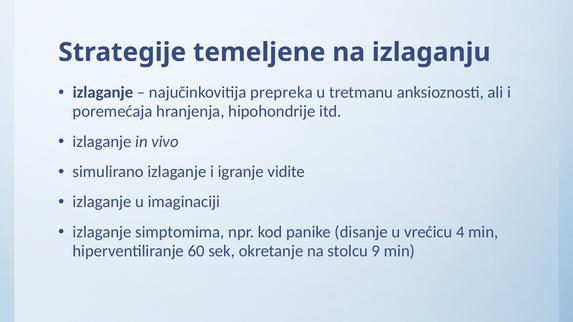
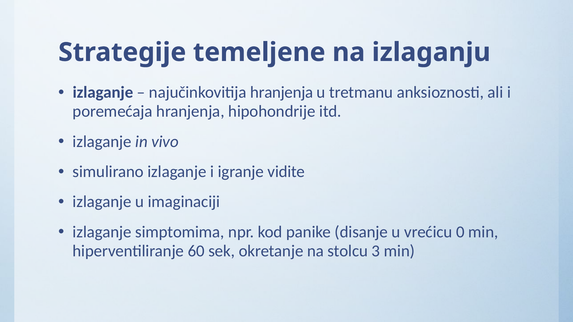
najučinkovitija prepreka: prepreka -> hranjenja (282, 93)
4: 4 -> 0 (460, 232)
9: 9 -> 3 (376, 251)
